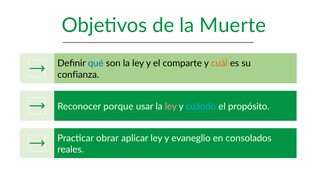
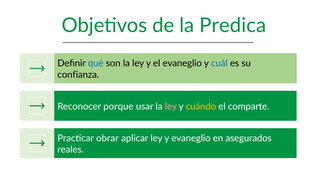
Muerte: Muerte -> Predica (233, 25)
el comparte: comparte -> evaneglio (182, 63)
cuál colour: orange -> blue (219, 63)
cuándo colour: light blue -> yellow (201, 106)
propósito: propósito -> comparte (249, 106)
consolados: consolados -> asegurados (249, 138)
